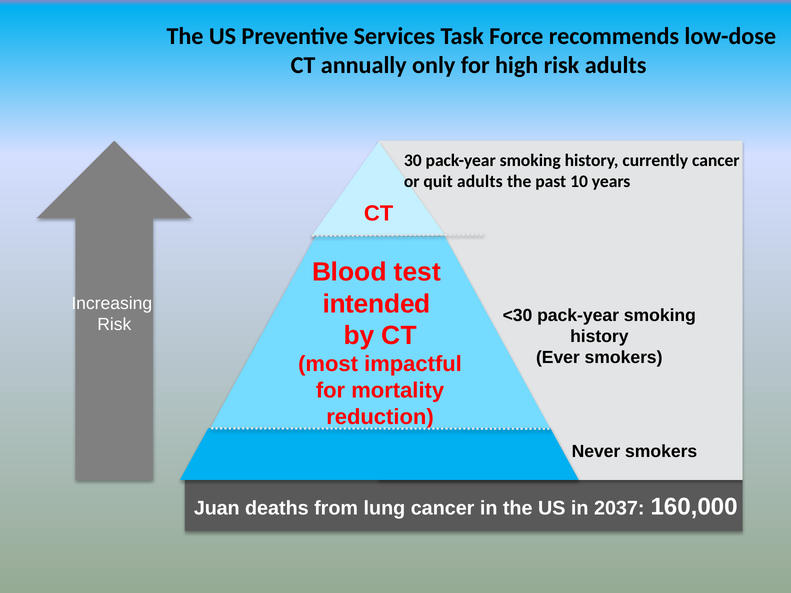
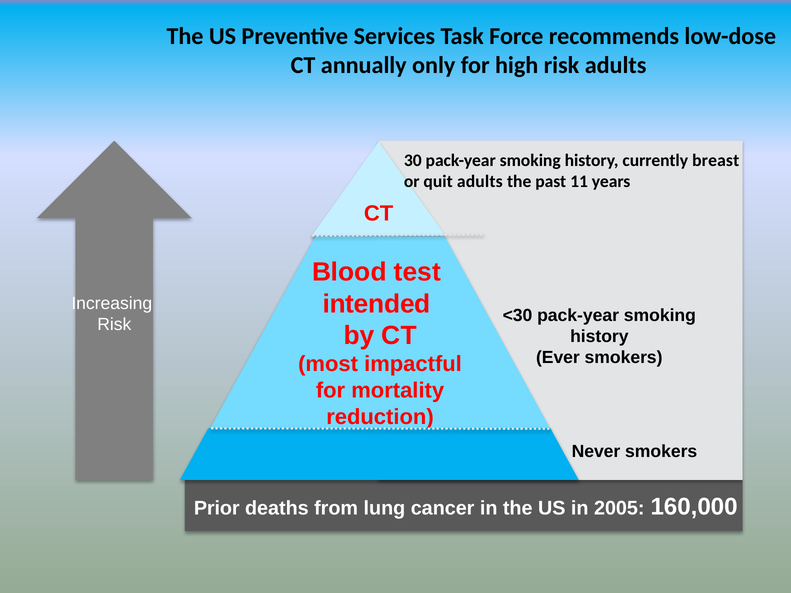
currently cancer: cancer -> breast (716, 161)
10: 10 -> 11 (579, 182)
Juan: Juan -> Prior (217, 509)
2037: 2037 -> 2005 (619, 509)
